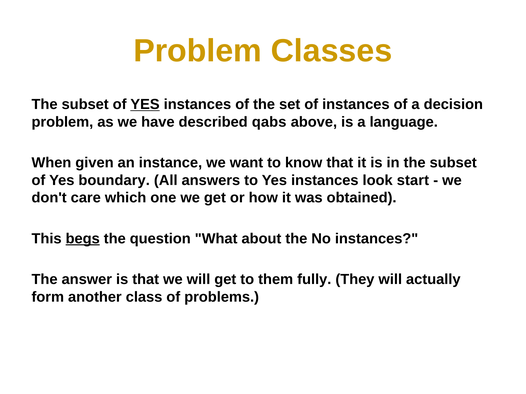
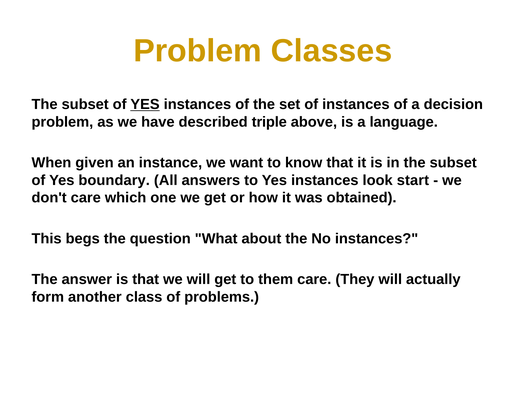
qabs: qabs -> triple (269, 122)
begs underline: present -> none (83, 239)
them fully: fully -> care (314, 280)
